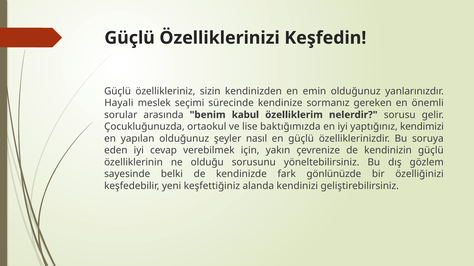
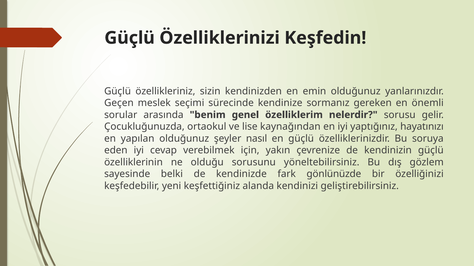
Hayali: Hayali -> Geçen (119, 103)
kabul: kabul -> genel (245, 115)
baktığımızda: baktığımızda -> kaynağından (290, 127)
kendimizi: kendimizi -> hayatınızı (422, 127)
